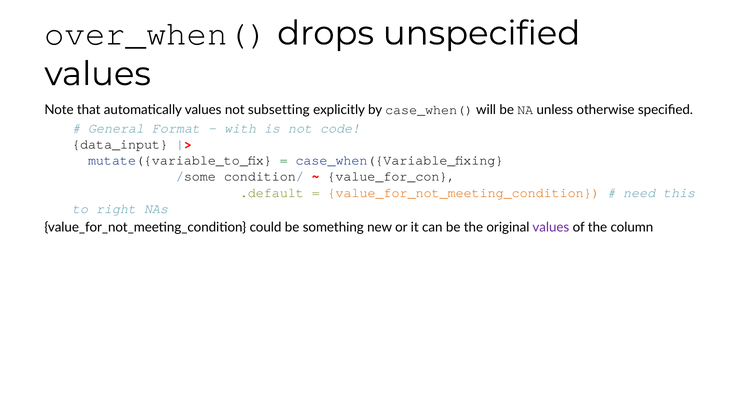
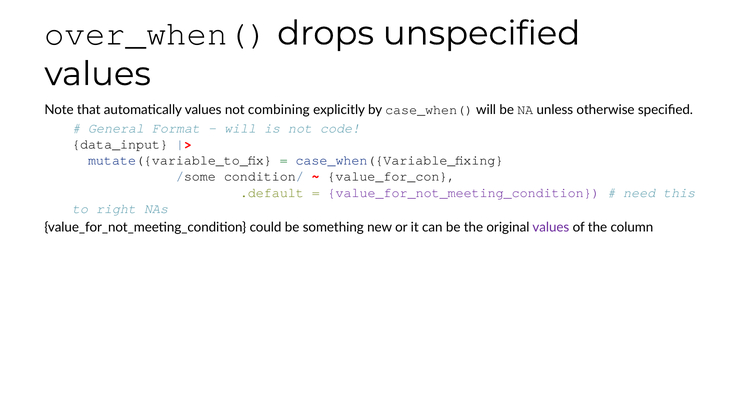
subsetting: subsetting -> combining (279, 110)
with: with -> will (240, 129)
value_for_not_meeting_condition colour: orange -> purple (464, 193)
